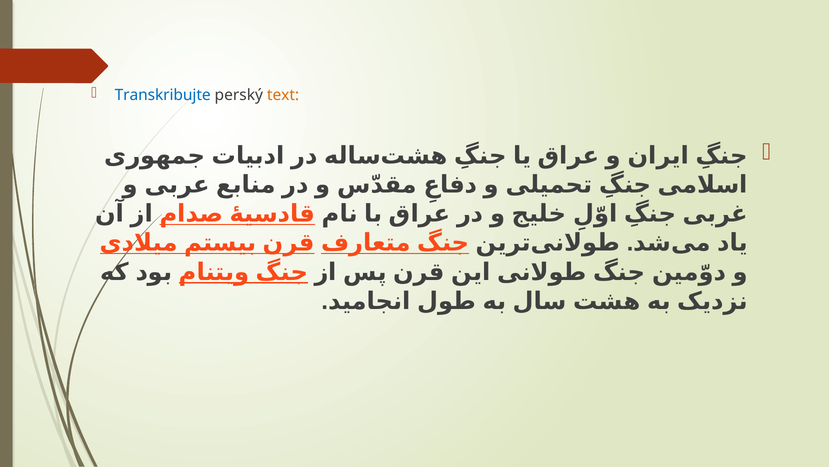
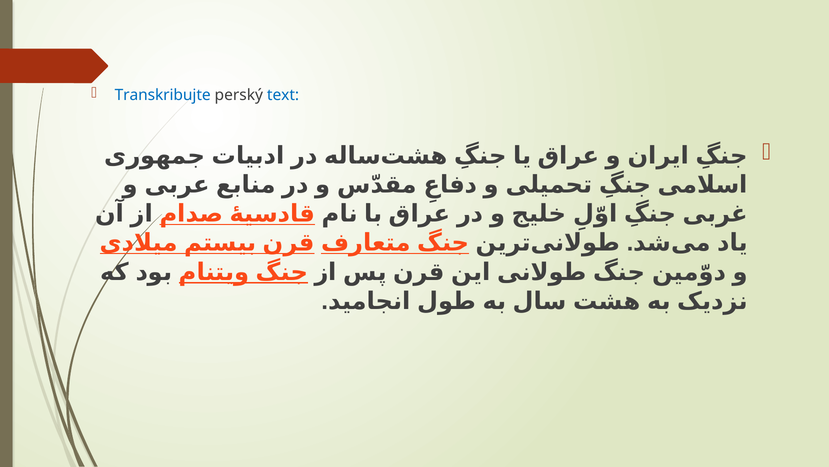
text colour: orange -> blue (283, 95)
